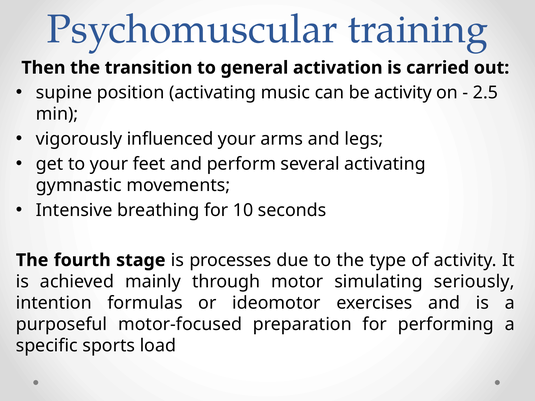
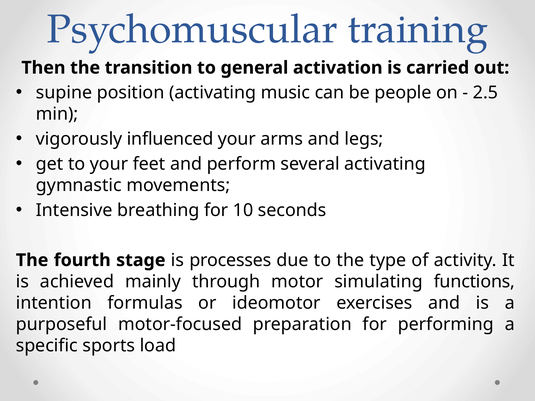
be activity: activity -> people (403, 93)
seriously: seriously -> functions (474, 282)
